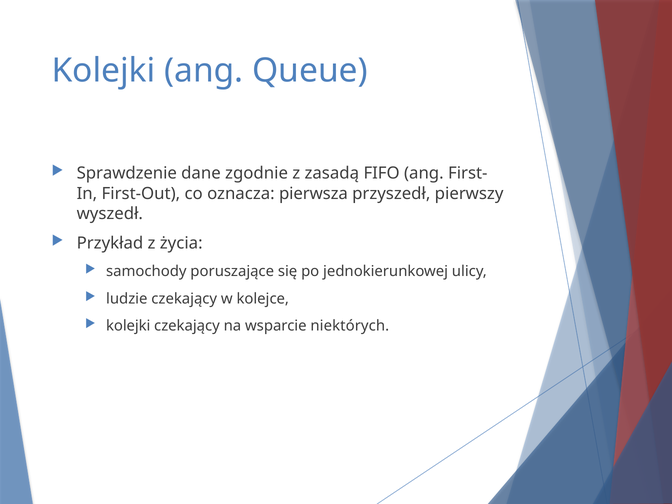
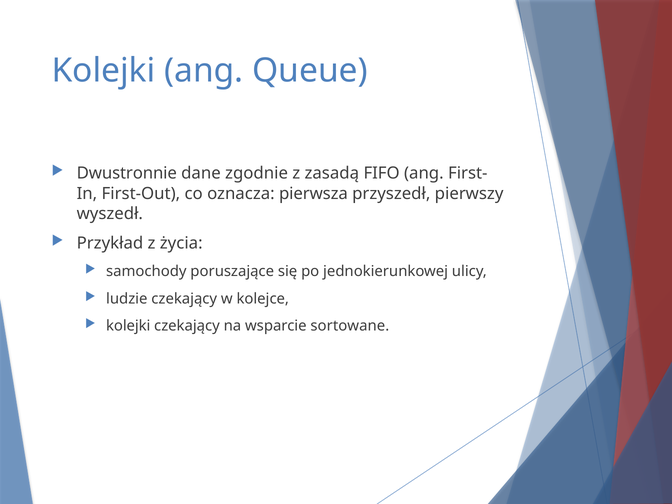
Sprawdzenie: Sprawdzenie -> Dwustronnie (127, 173)
niektórych: niektórych -> sortowane (350, 326)
